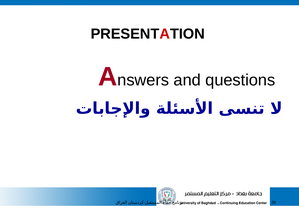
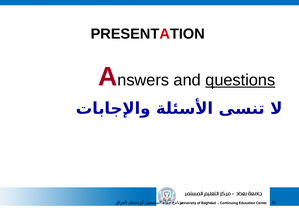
questions underline: none -> present (240, 80)
